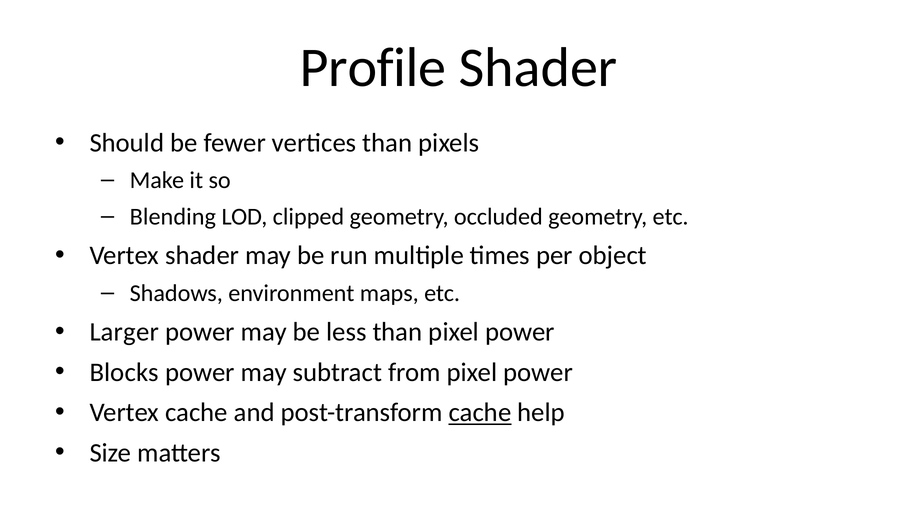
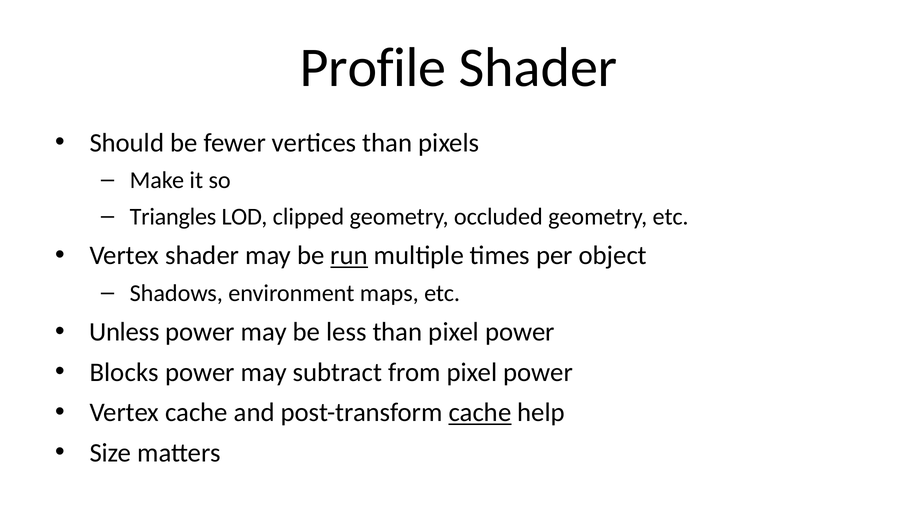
Blending: Blending -> Triangles (173, 217)
run underline: none -> present (349, 256)
Larger: Larger -> Unless (124, 332)
